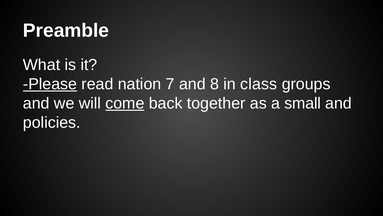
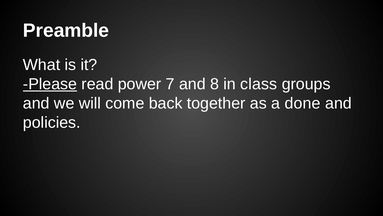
nation: nation -> power (140, 84)
come underline: present -> none (125, 103)
small: small -> done (303, 103)
